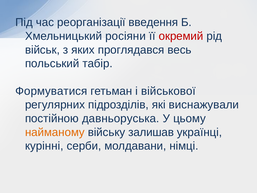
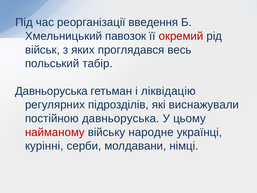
росіяни: росіяни -> павозок (126, 36)
Формуватися: Формуватися -> Давньоруська (51, 91)
військової: військової -> ліквідацію (168, 91)
найманому colour: orange -> red (55, 132)
залишав: залишав -> народне (151, 132)
